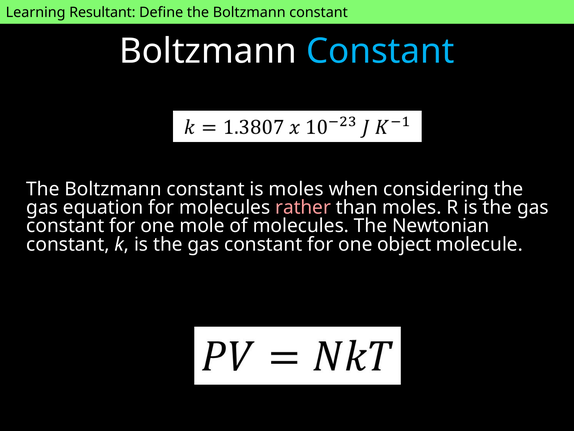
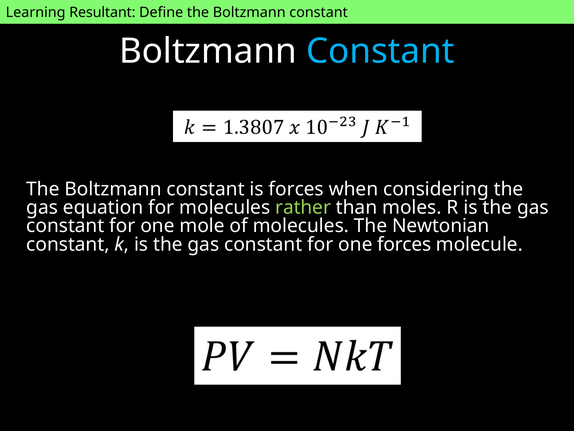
is moles: moles -> forces (296, 189)
rather colour: pink -> light green (303, 207)
one object: object -> forces (404, 244)
